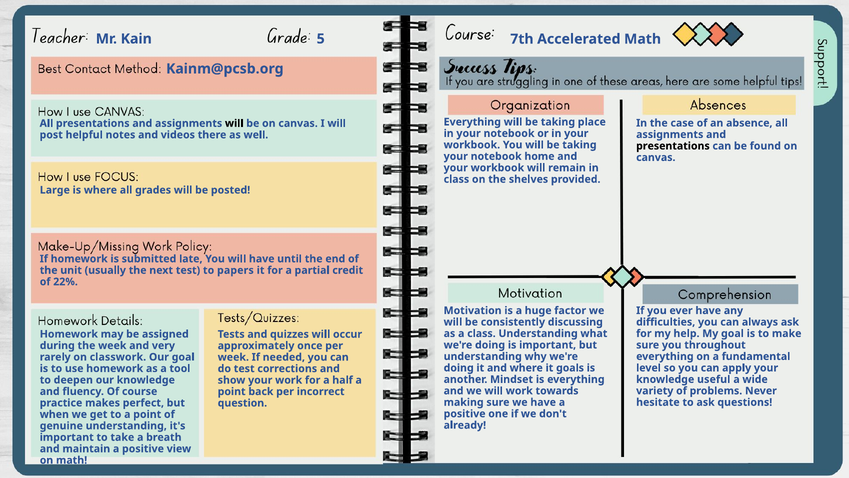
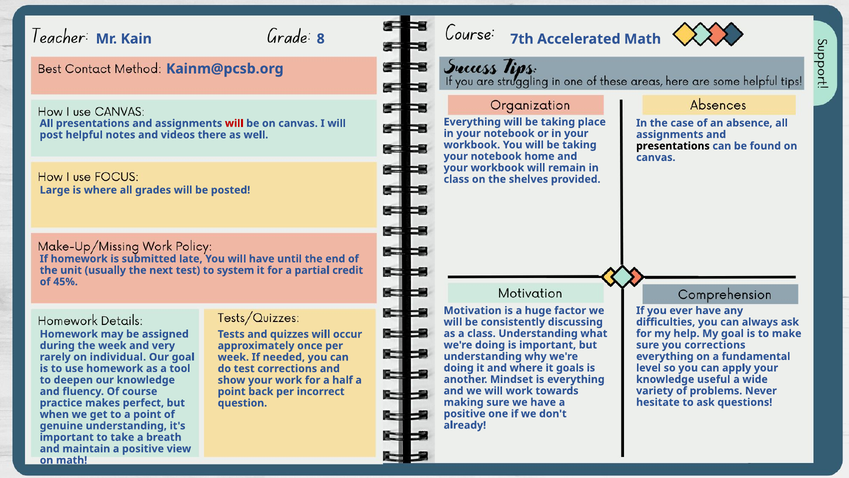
5: 5 -> 8 (321, 39)
will colour: black -> red (234, 123)
papers: papers -> system (236, 270)
22%: 22% -> 45% (66, 282)
you throughout: throughout -> corrections (715, 345)
classwork: classwork -> individual (118, 357)
